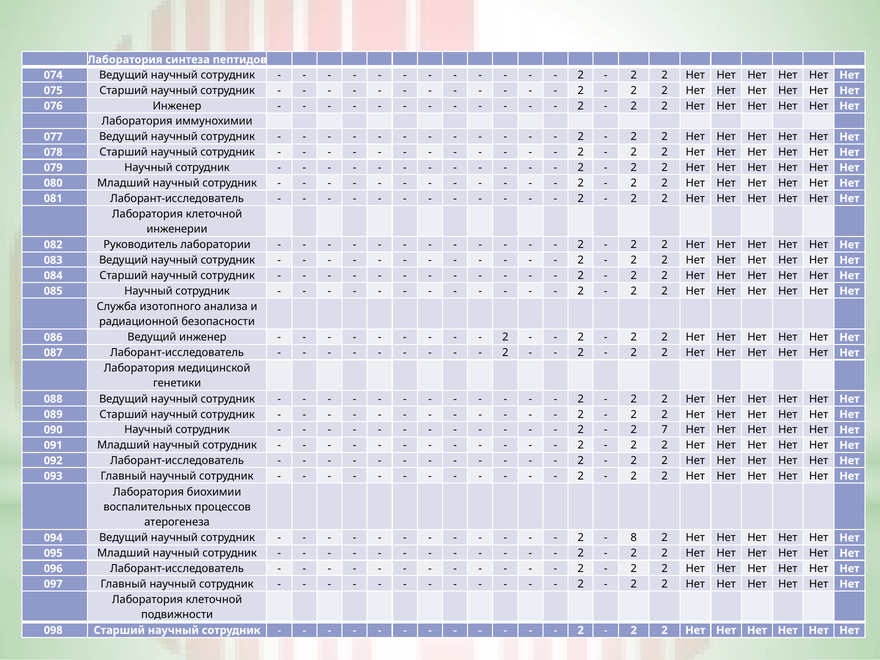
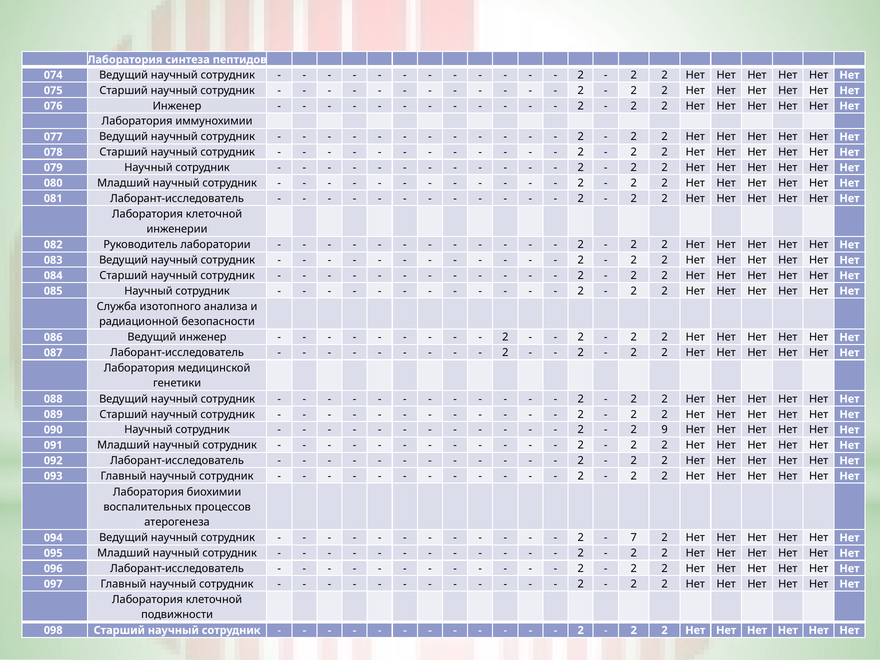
7: 7 -> 9 (665, 430)
8: 8 -> 7 (634, 538)
